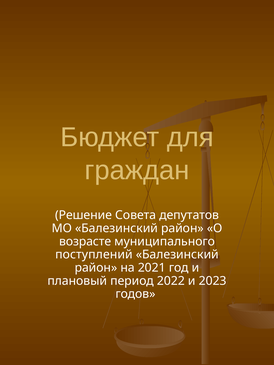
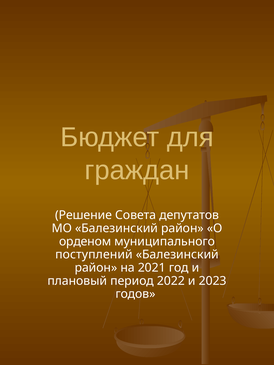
возрасте: возрасте -> орденом (85, 242)
